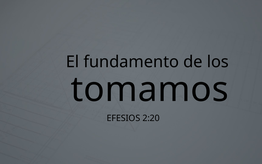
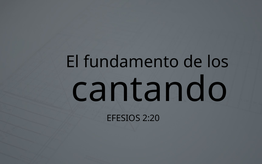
tomamos: tomamos -> cantando (150, 89)
